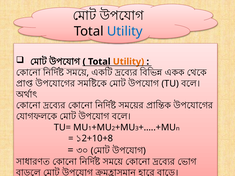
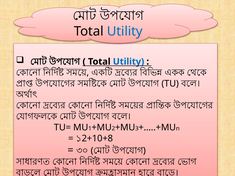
Utility colour: orange -> blue (129, 62)
